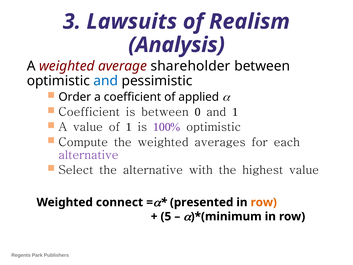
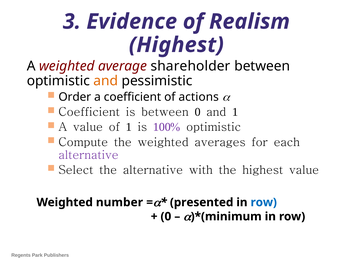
Lawsuits: Lawsuits -> Evidence (132, 22)
Analysis: Analysis -> Highest (176, 45)
and colour: blue -> orange (106, 81)
applied: applied -> actions (199, 97)
connect: connect -> number (119, 202)
row colour: orange -> blue (264, 202)
5: 5 -> 0 (166, 216)
